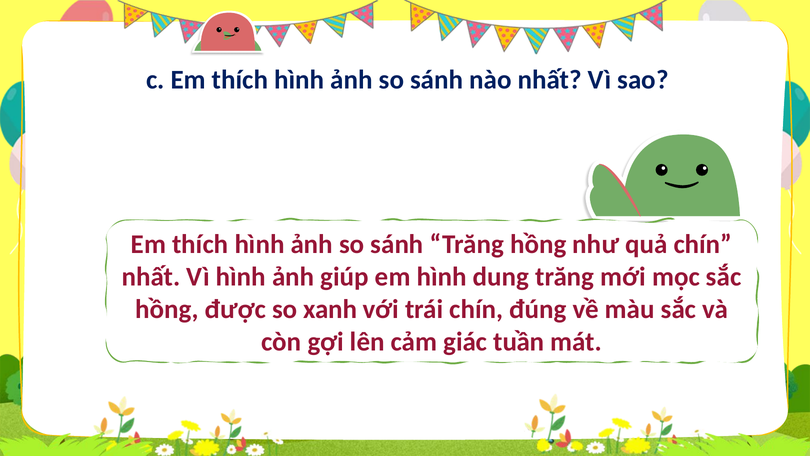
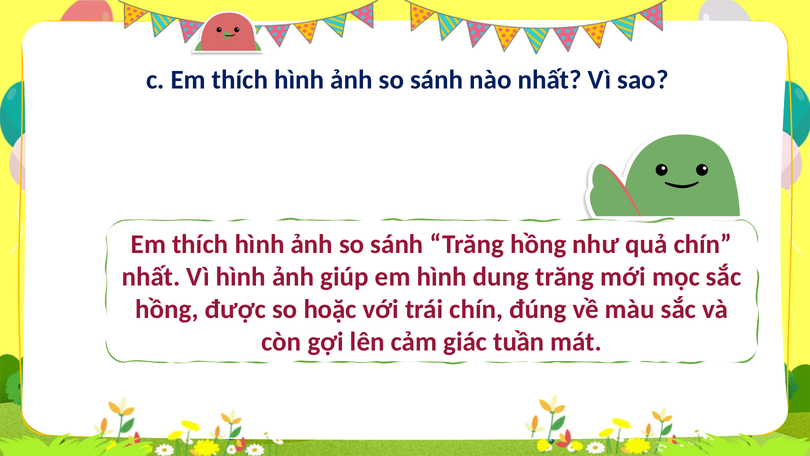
xanh: xanh -> hoặc (330, 309)
